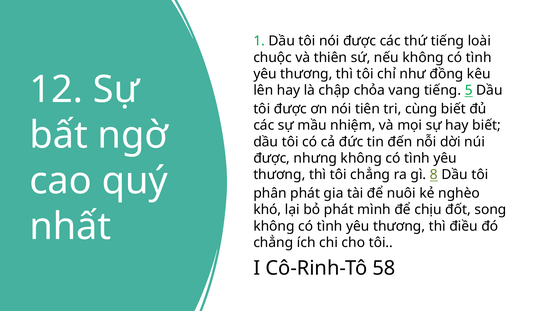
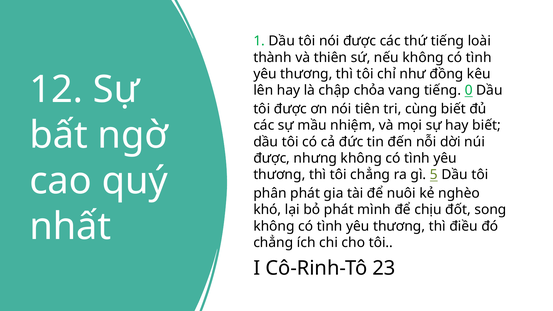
chuộc: chuộc -> thành (273, 58)
5: 5 -> 0 (469, 90)
8: 8 -> 5 (434, 175)
58: 58 -> 23 (384, 268)
